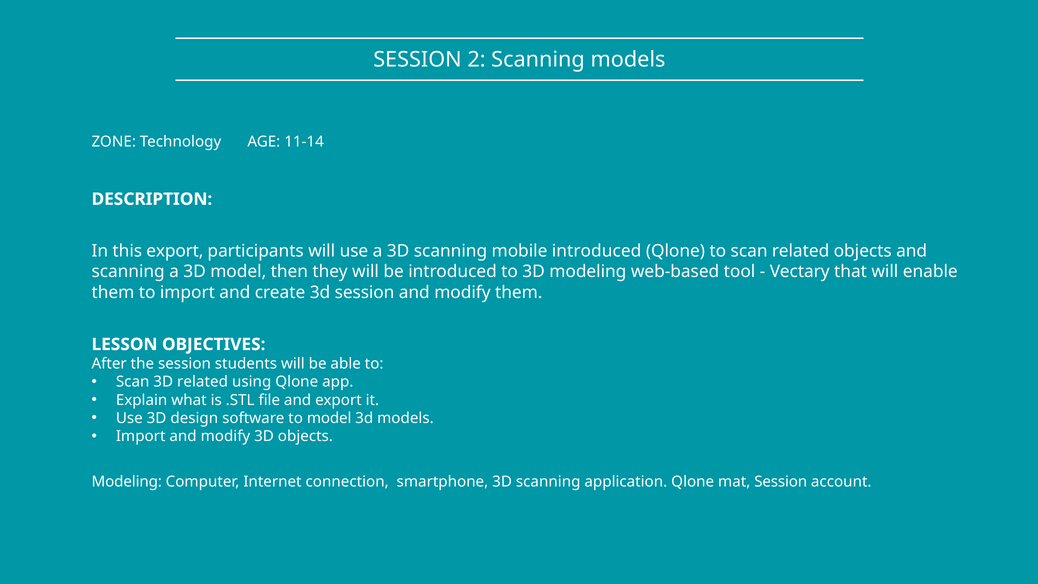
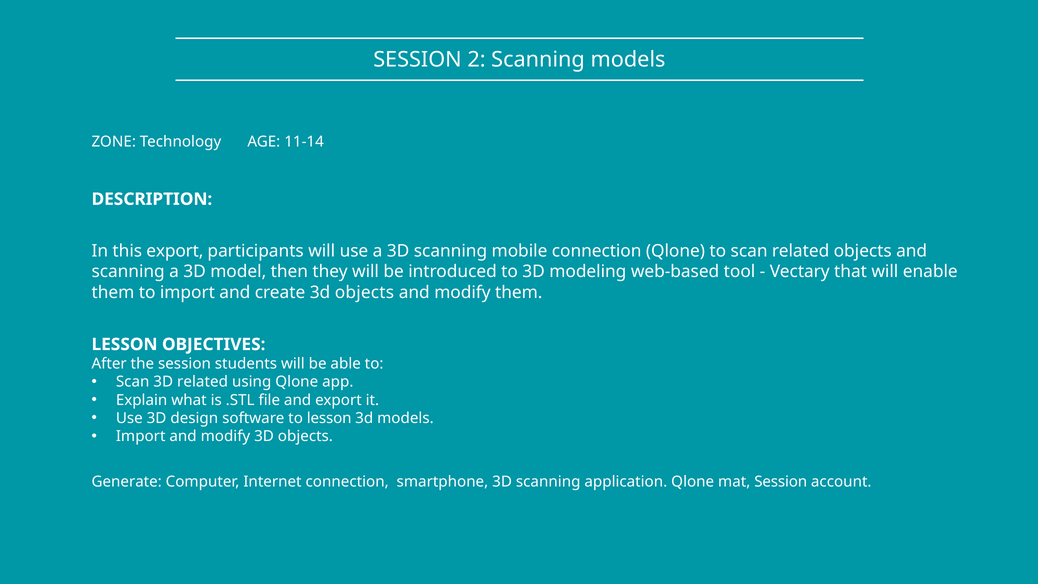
mobile introduced: introduced -> connection (597, 251)
create 3d session: session -> objects (364, 293)
to model: model -> lesson (329, 419)
Modeling: Modeling -> Generate (127, 482)
